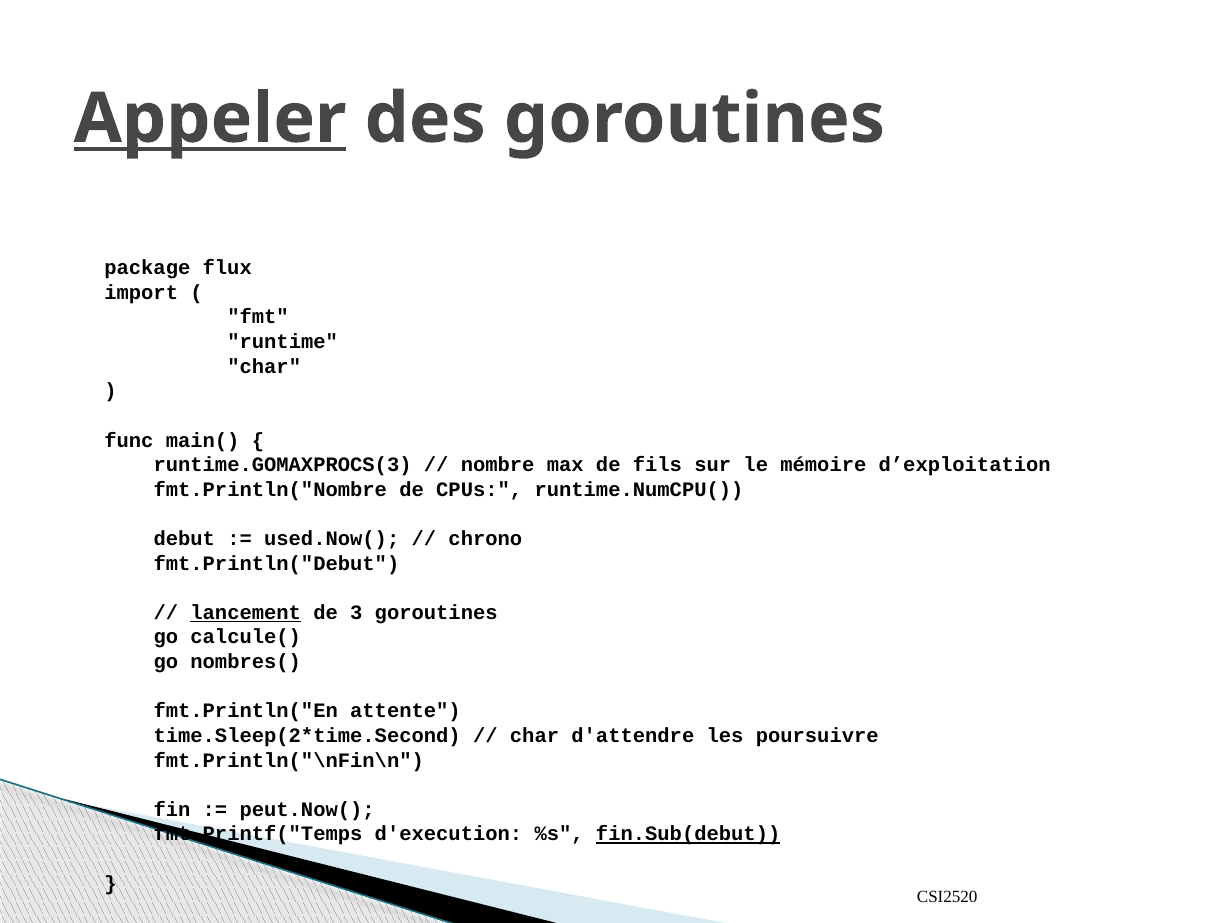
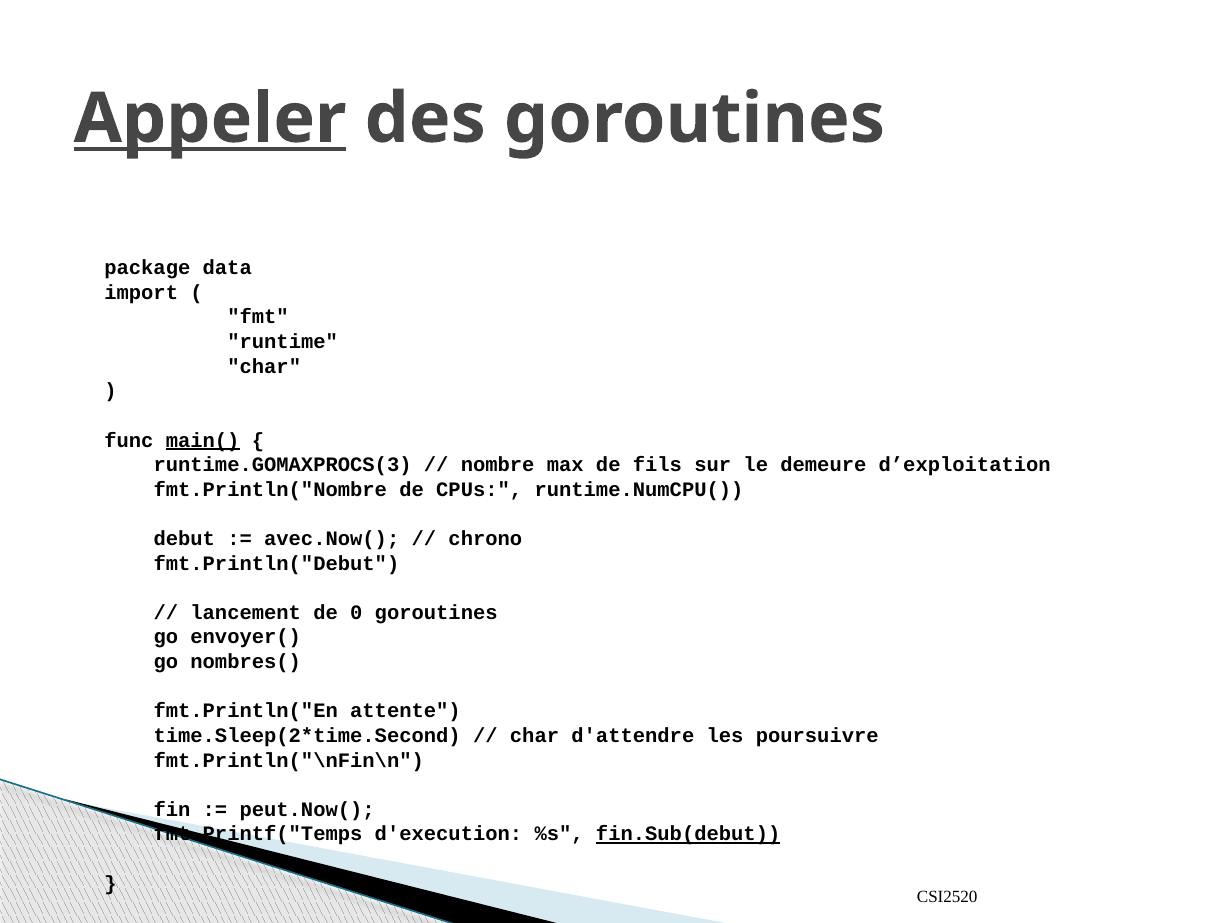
flux: flux -> data (227, 268)
main( underline: none -> present (203, 440)
mémoire: mémoire -> demeure (823, 465)
used.Now(: used.Now( -> avec.Now( (332, 538)
lancement underline: present -> none (246, 612)
3: 3 -> 0 (356, 612)
calcule(: calcule( -> envoyer( (246, 637)
